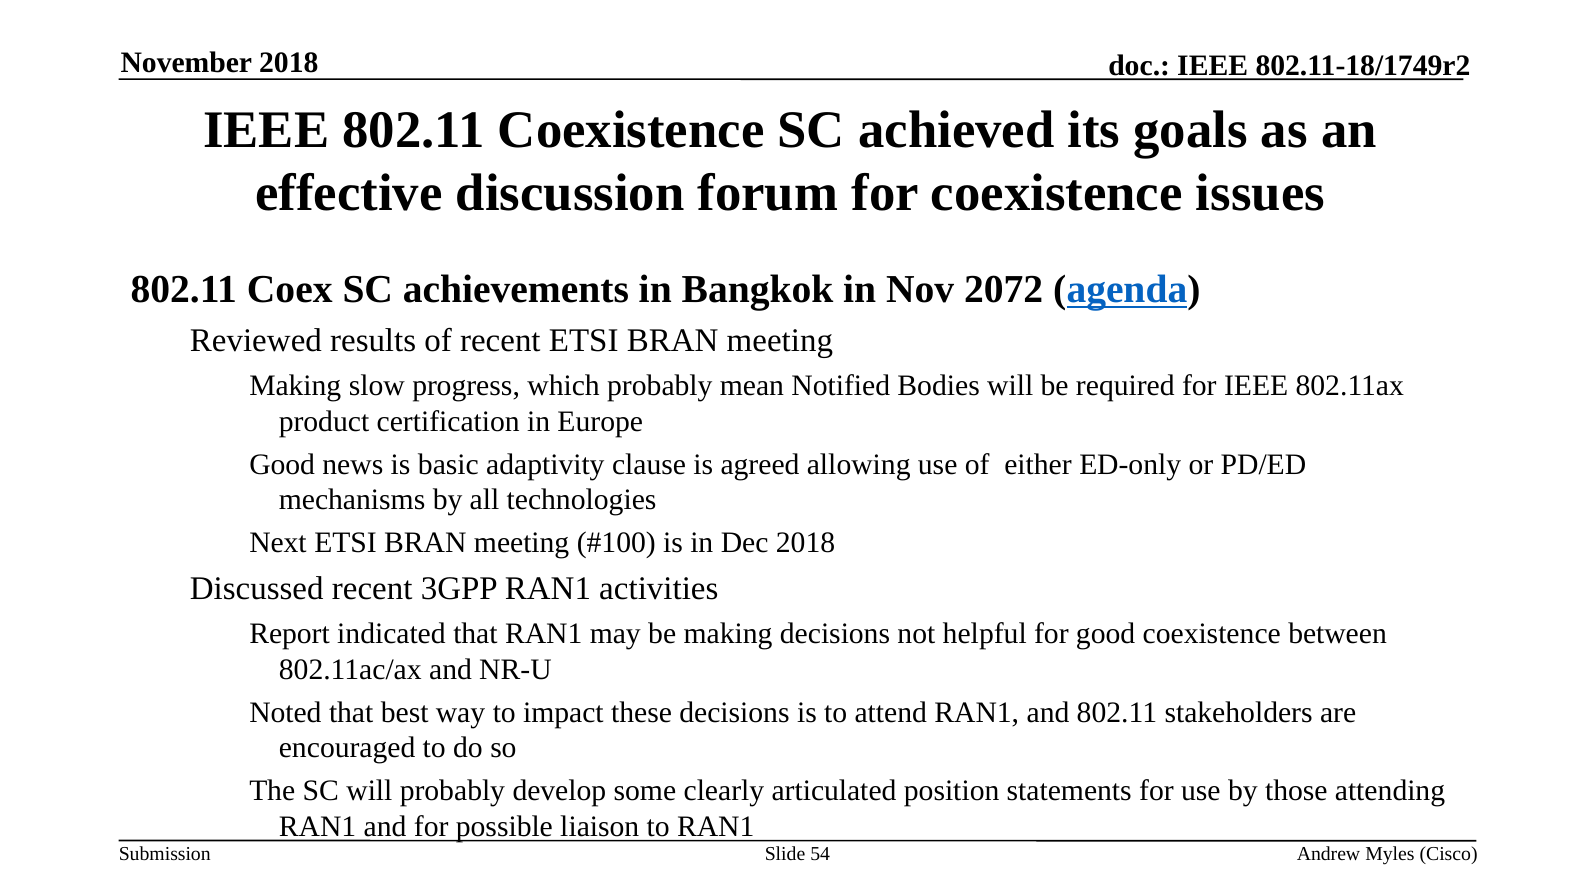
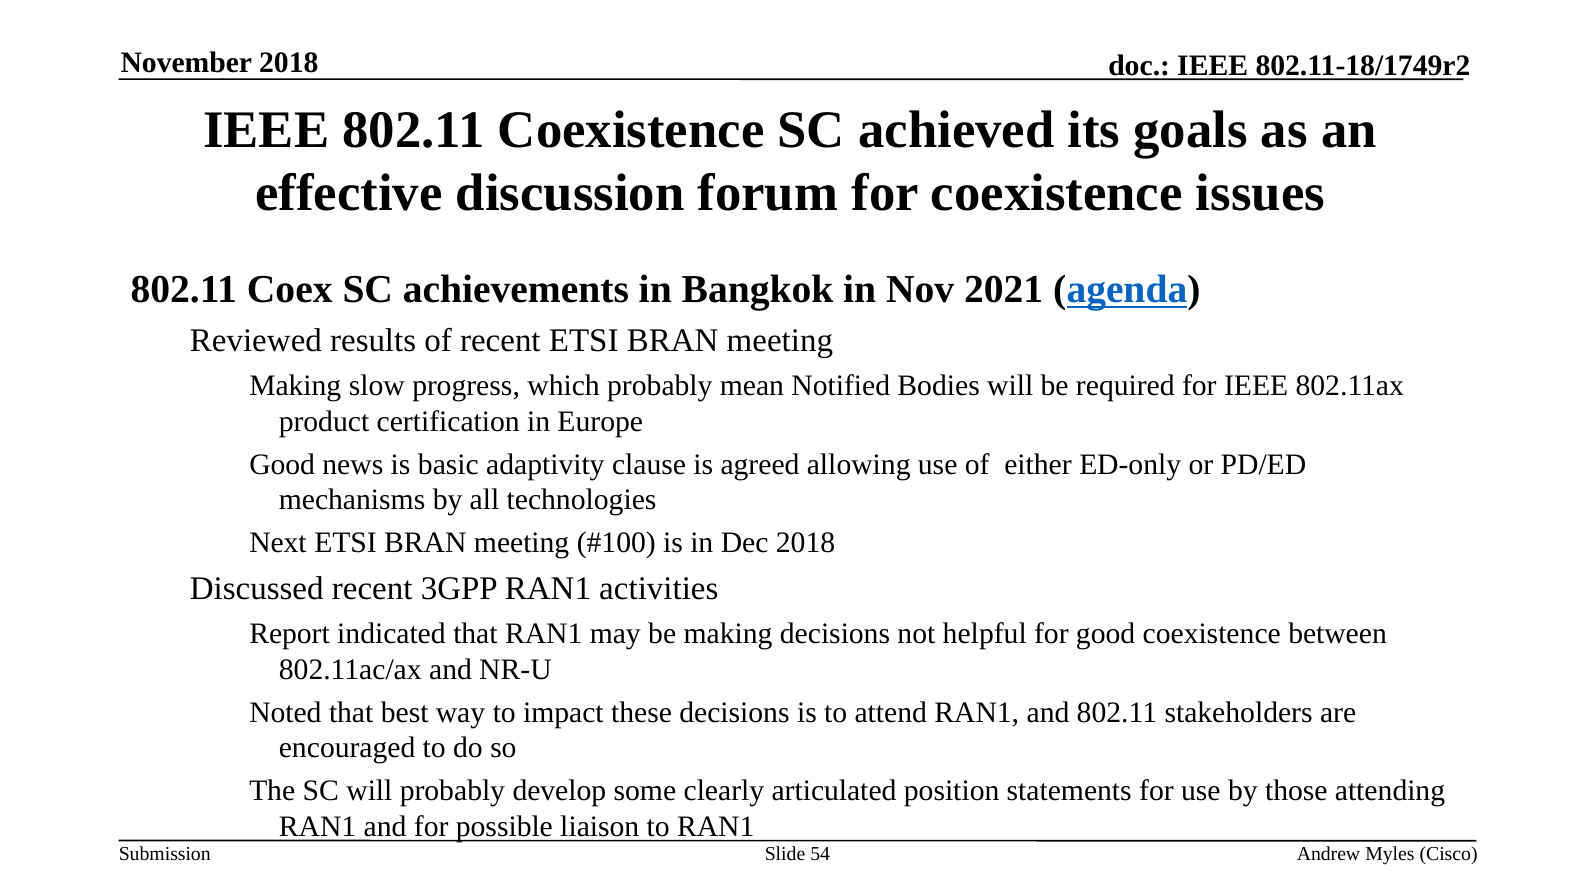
2072: 2072 -> 2021 (1004, 290)
